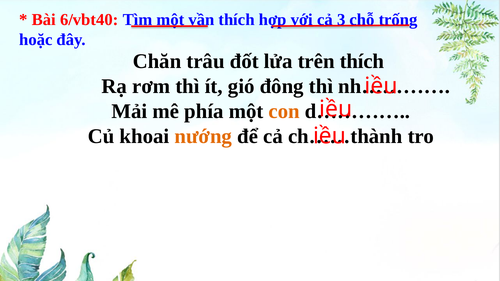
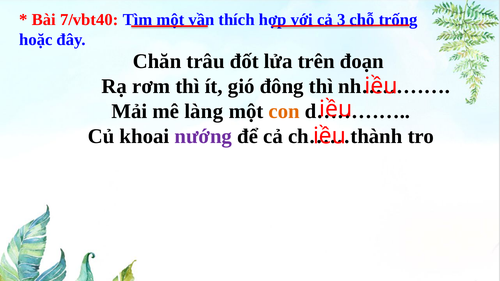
6/vbt40: 6/vbt40 -> 7/vbt40 (89, 20)
trên thích: thích -> đoạn (362, 61)
phía: phía -> làng (204, 111)
nướng colour: orange -> purple (203, 136)
